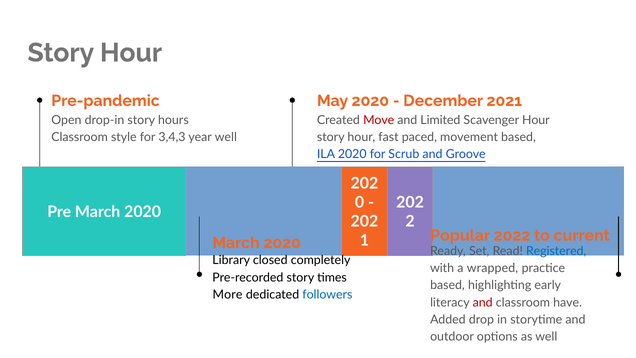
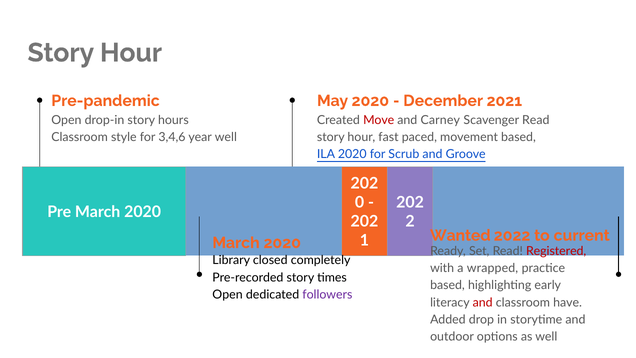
Limited: Limited -> Carney (440, 120)
Scavenger Hour: Hour -> Read (536, 120)
3,4,3: 3,4,3 -> 3,4,6 (172, 137)
Popular: Popular -> Wanted (460, 235)
Registered colour: blue -> red (556, 251)
More: More -> Open (228, 294)
followers colour: blue -> purple (327, 294)
